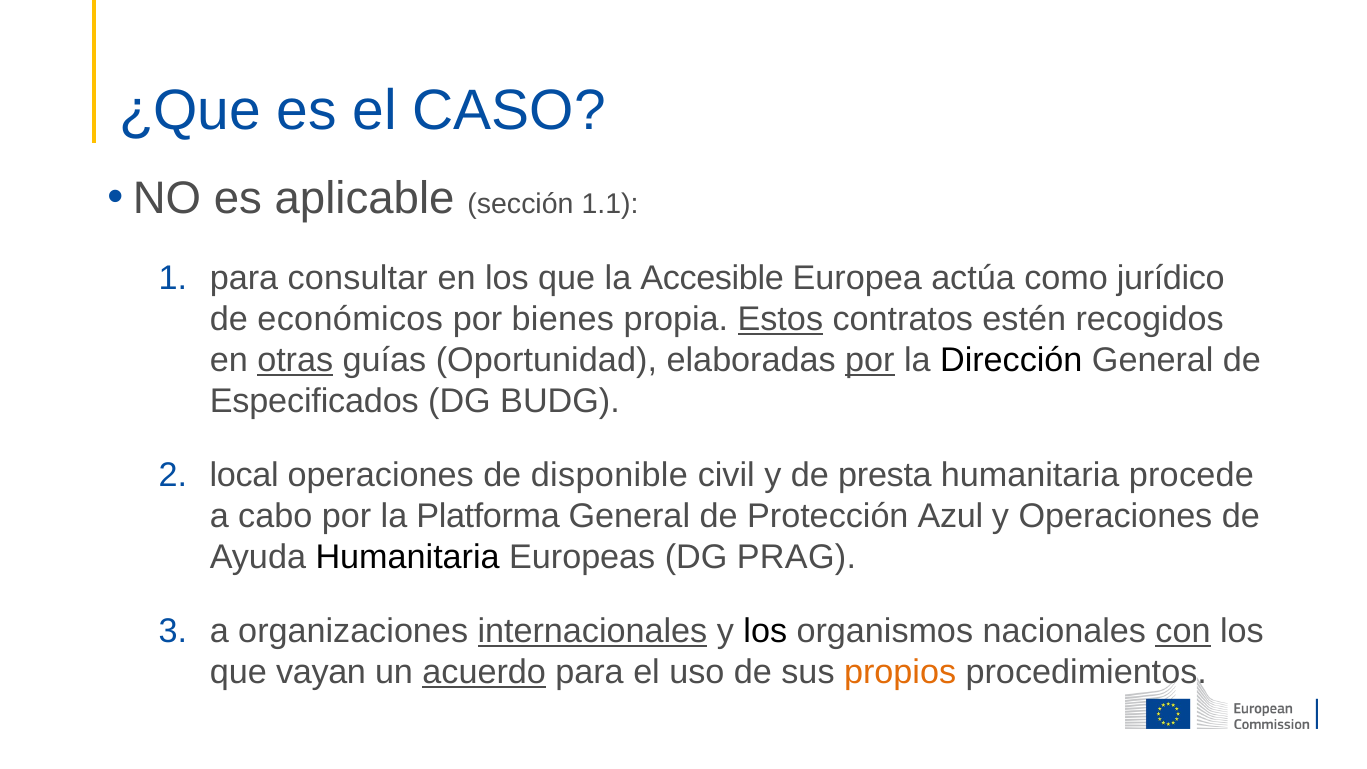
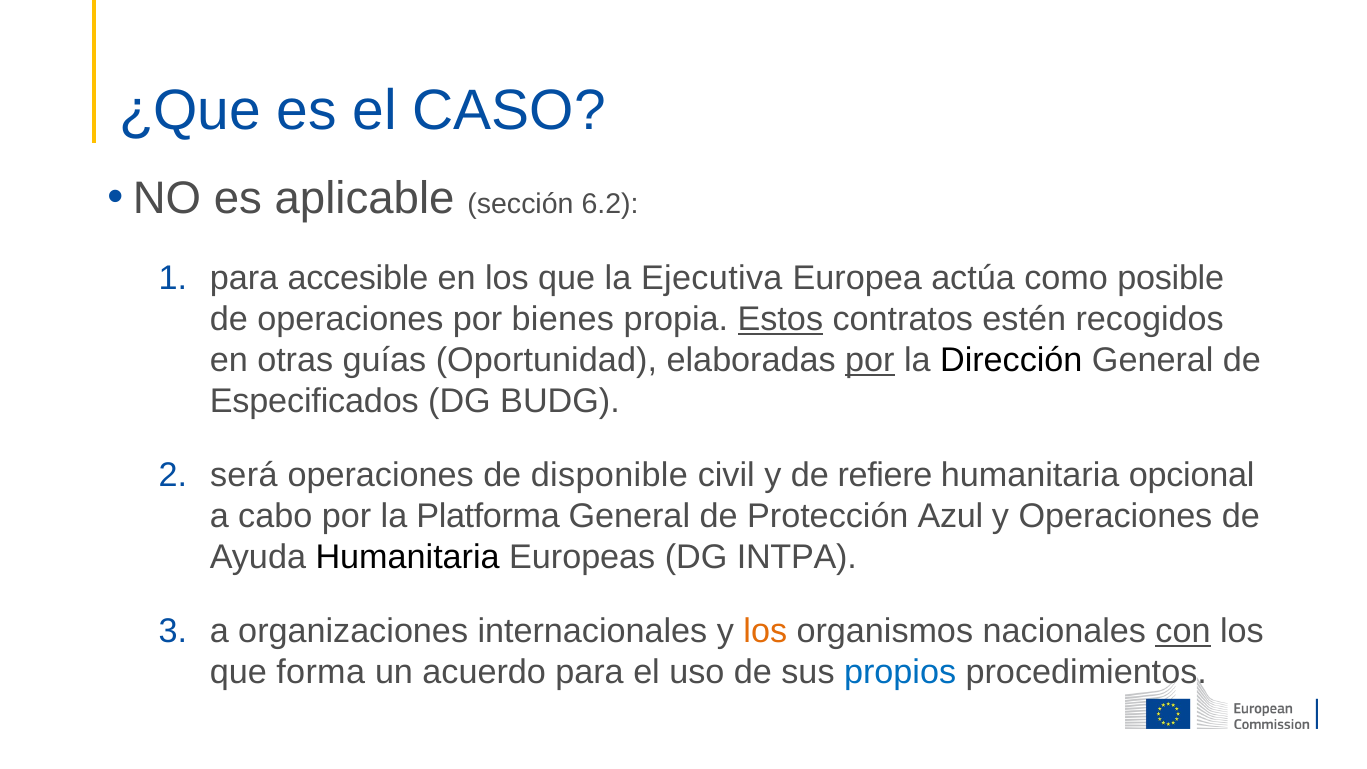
1.1: 1.1 -> 6.2 (610, 204)
consultar: consultar -> accesible (358, 279)
Accesible: Accesible -> Ejecutiva (712, 279)
jurídico: jurídico -> posible (1171, 279)
de económicos: económicos -> operaciones (350, 320)
otras underline: present -> none (295, 361)
local: local -> será (244, 475)
presta: presta -> refiere (885, 475)
procede: procede -> opcional (1192, 475)
PRAG: PRAG -> INTPA (797, 557)
internacionales underline: present -> none (592, 631)
los colour: black -> orange (765, 631)
vayan: vayan -> forma (321, 672)
acuerdo underline: present -> none (484, 672)
propios colour: orange -> blue (900, 672)
